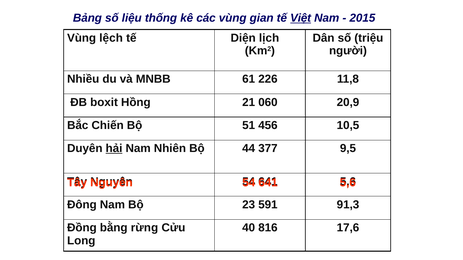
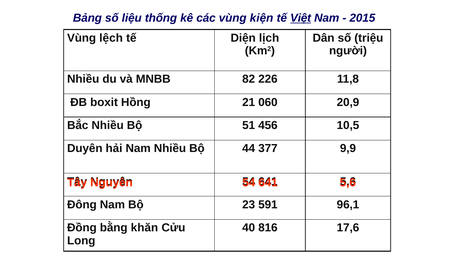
gian: gian -> kiện (262, 18)
61: 61 -> 82 (249, 79)
Bắc Chiến: Chiến -> Nhiều (108, 126)
hải underline: present -> none (114, 149)
Nam Nhiên: Nhiên -> Nhiều (170, 149)
9,5: 9,5 -> 9,9 (348, 149)
91,3: 91,3 -> 96,1 (348, 205)
rừng: rừng -> khăn (144, 228)
